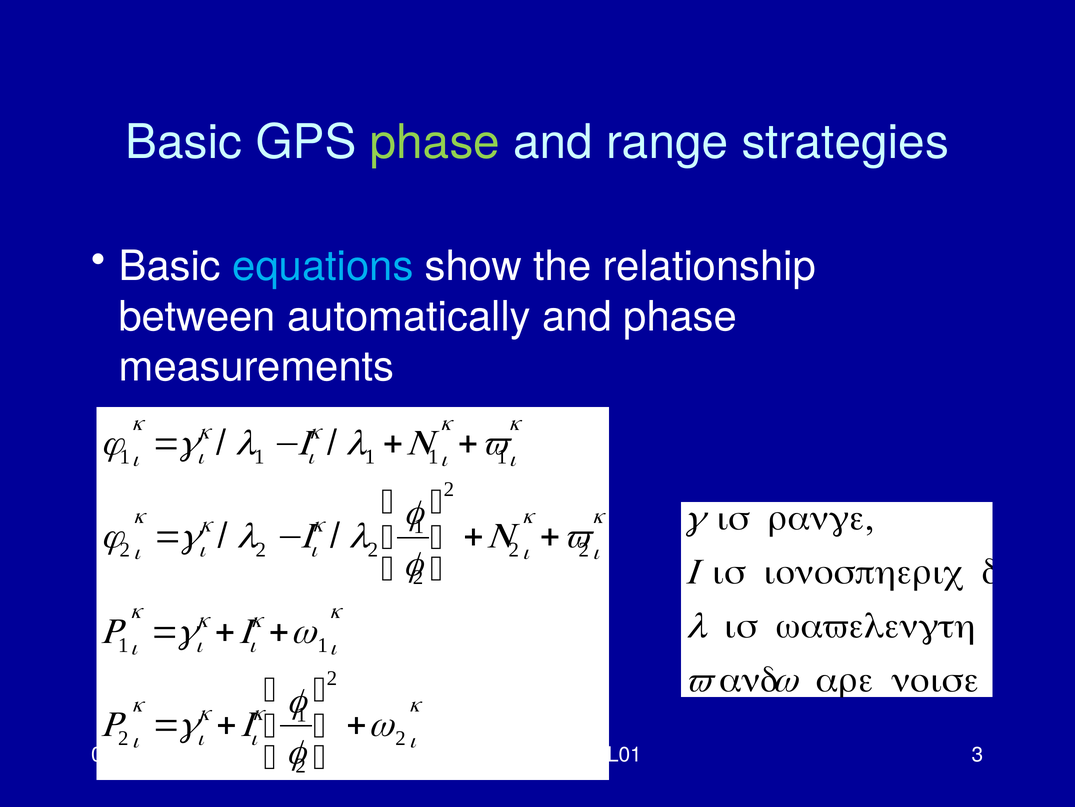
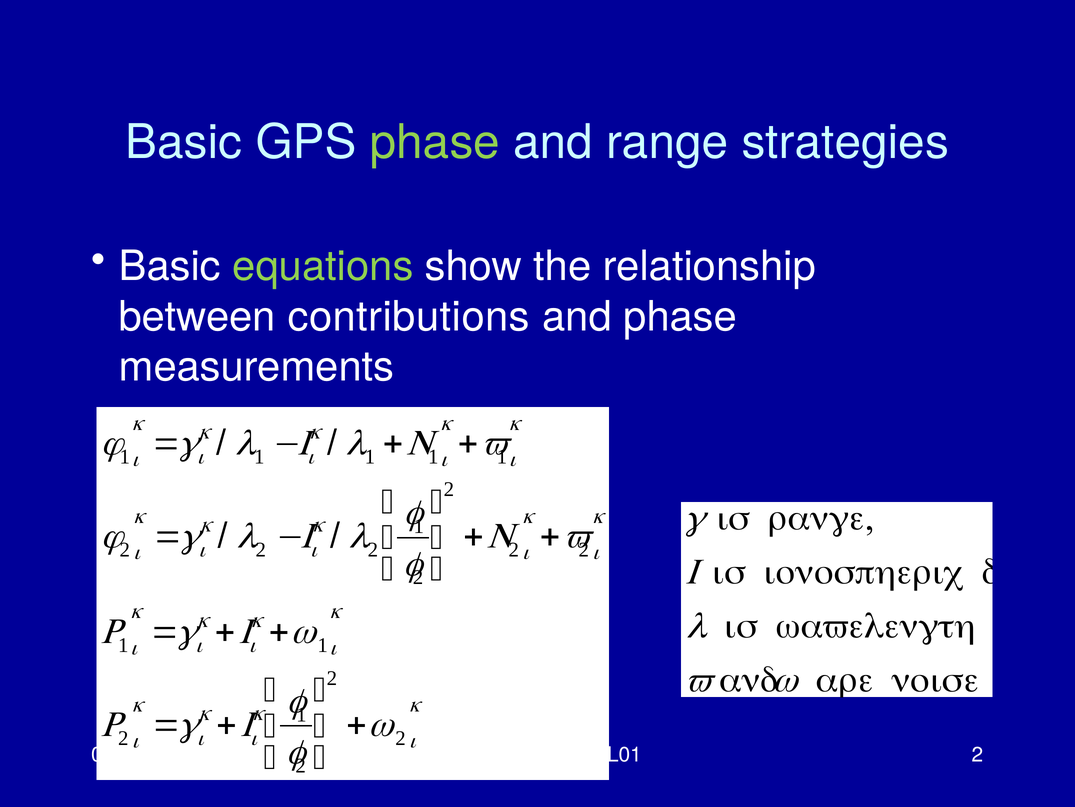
equations colour: light blue -> light green (323, 266)
automatically: automatically -> contributions (409, 316)
L01 3: 3 -> 2 (978, 754)
